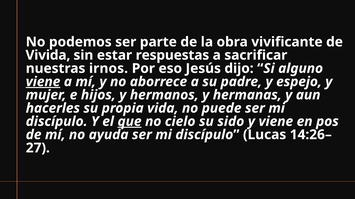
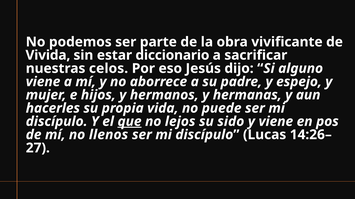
respuestas: respuestas -> diccionario (172, 55)
irnos: irnos -> celos (109, 69)
viene underline: present -> none (43, 82)
cielo: cielo -> lejos (180, 122)
ayuda: ayuda -> llenos (109, 135)
